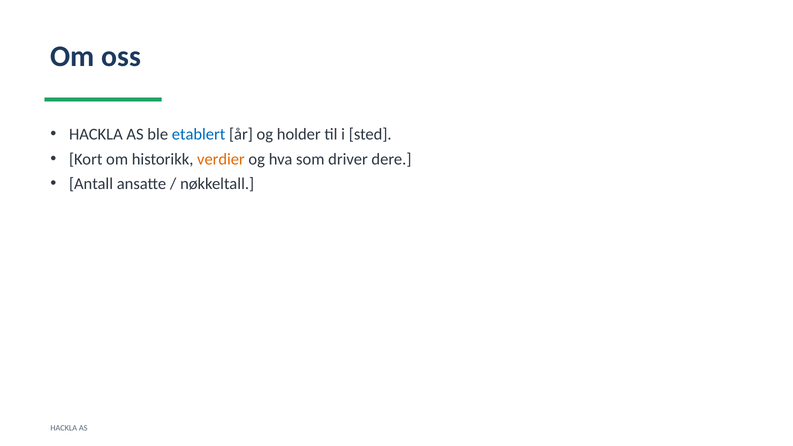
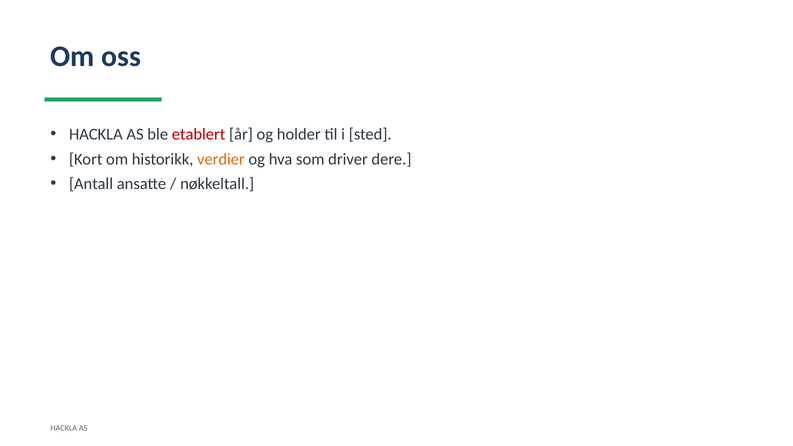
etablert colour: blue -> red (199, 134)
